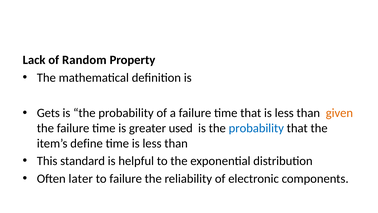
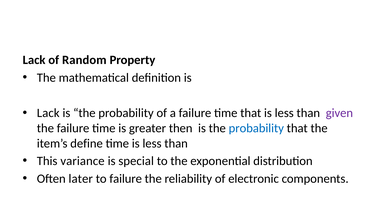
Gets: Gets -> Lack (48, 113)
given colour: orange -> purple (339, 113)
used: used -> then (181, 128)
standard: standard -> variance (82, 161)
helpful: helpful -> special (136, 161)
